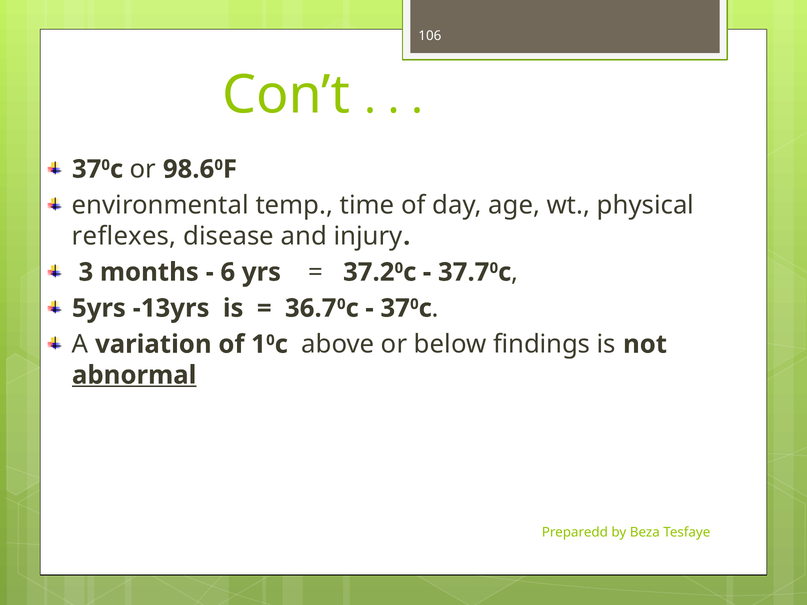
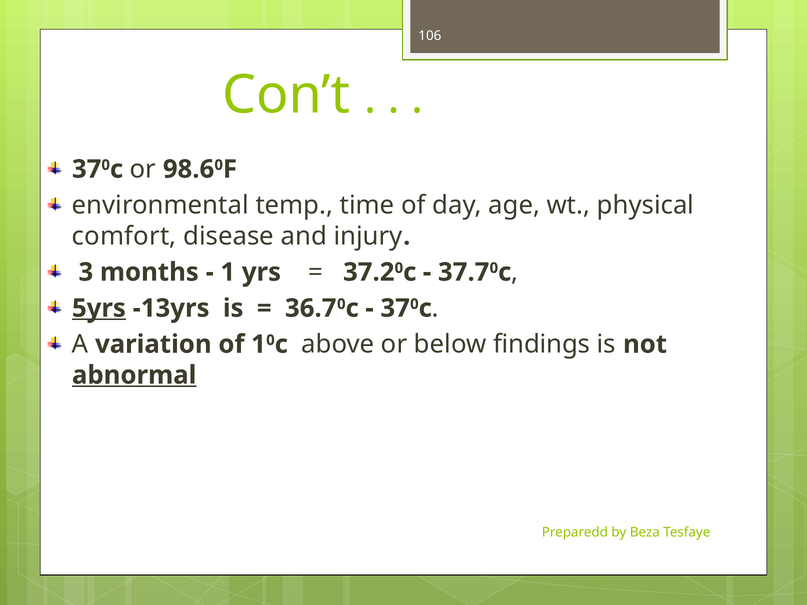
reflexes: reflexes -> comfort (124, 236)
6: 6 -> 1 (228, 272)
5yrs underline: none -> present (99, 308)
